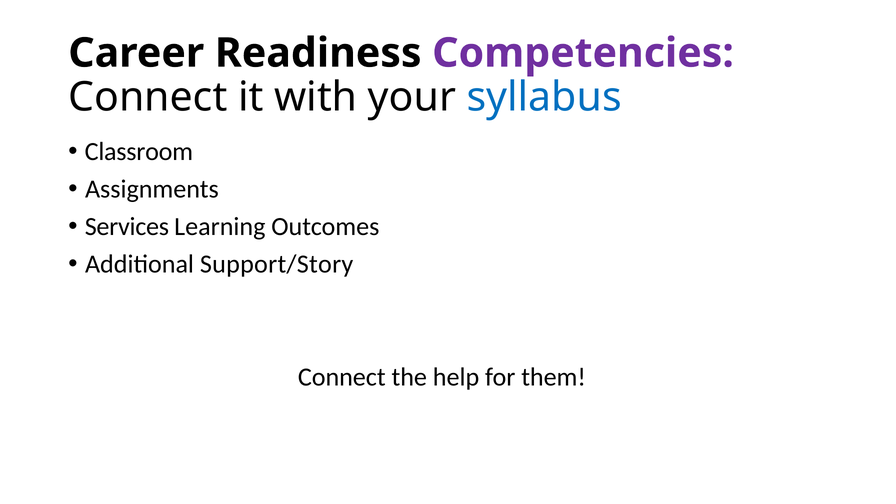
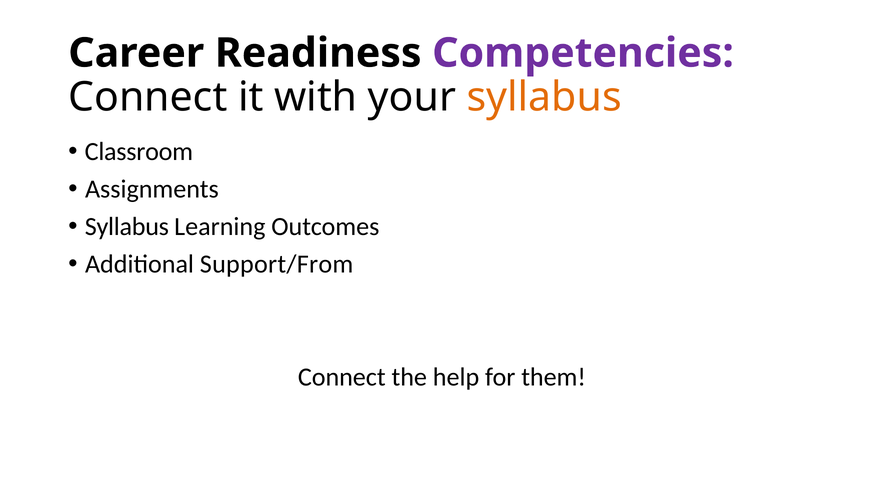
syllabus colour: blue -> orange (544, 97)
Services: Services -> Syllabus (127, 227)
Support/Story: Support/Story -> Support/From (277, 264)
